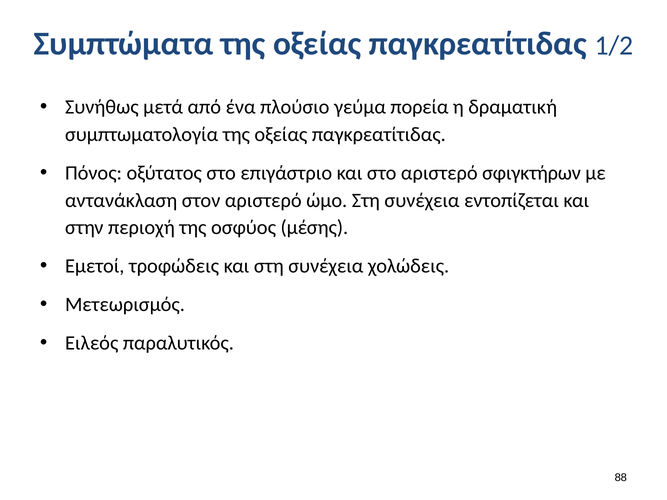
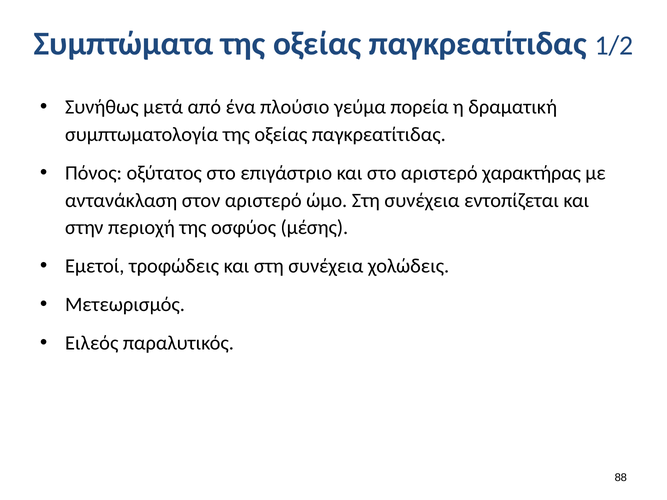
σφιγκτήρων: σφιγκτήρων -> χαρακτήρας (532, 173)
